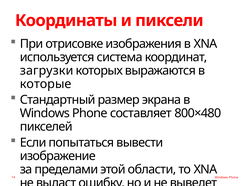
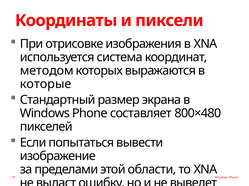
загрузки: загрузки -> методом (47, 71)
